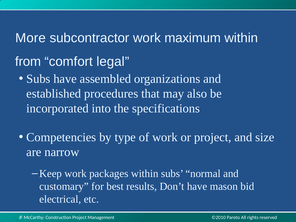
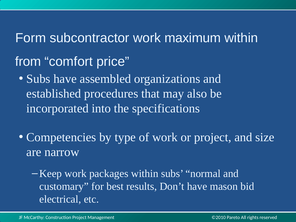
More: More -> Form (31, 38)
legal: legal -> price (113, 62)
